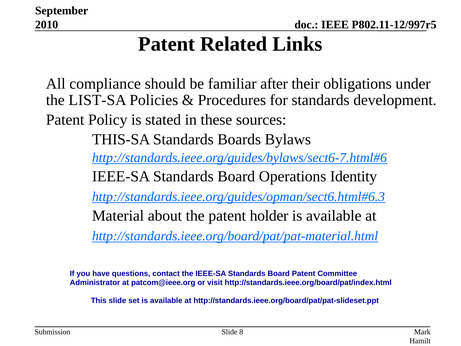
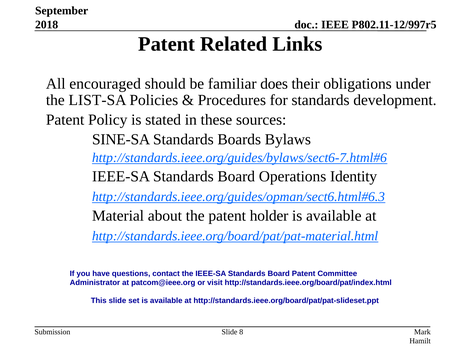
2010: 2010 -> 2018 (47, 25)
compliance: compliance -> encouraged (105, 84)
after: after -> does (274, 84)
THIS-SA: THIS-SA -> SINE-SA (121, 139)
